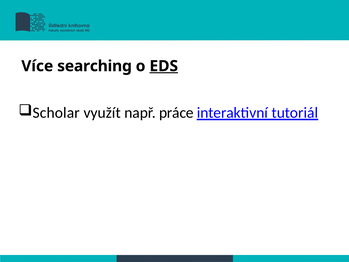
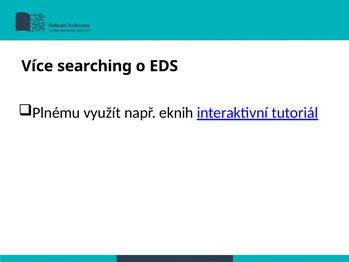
EDS underline: present -> none (164, 66)
Scholar: Scholar -> Plnému (56, 113)
práce: práce -> eknih (176, 113)
